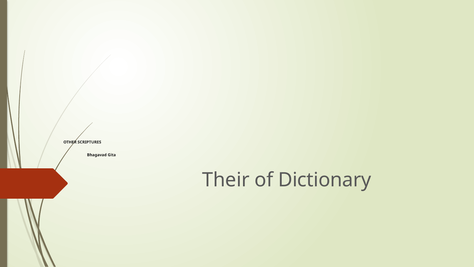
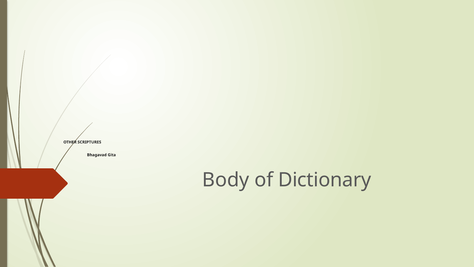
Their: Their -> Body (226, 180)
